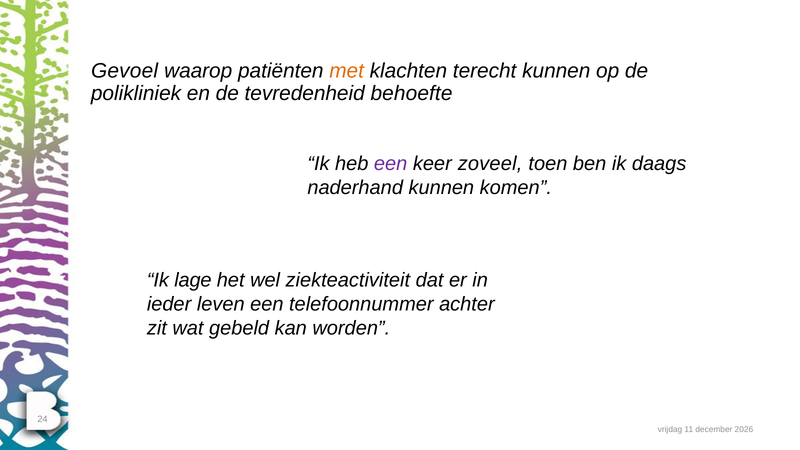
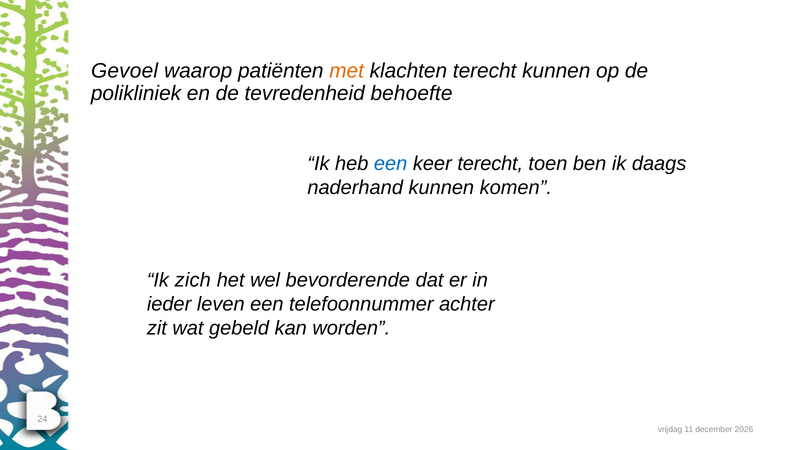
een colour: purple -> blue (391, 163)
keer zoveel: zoveel -> terecht (490, 163)
lage: lage -> zich (193, 280)
ziekteactiviteit: ziekteactiviteit -> bevorderende (348, 280)
